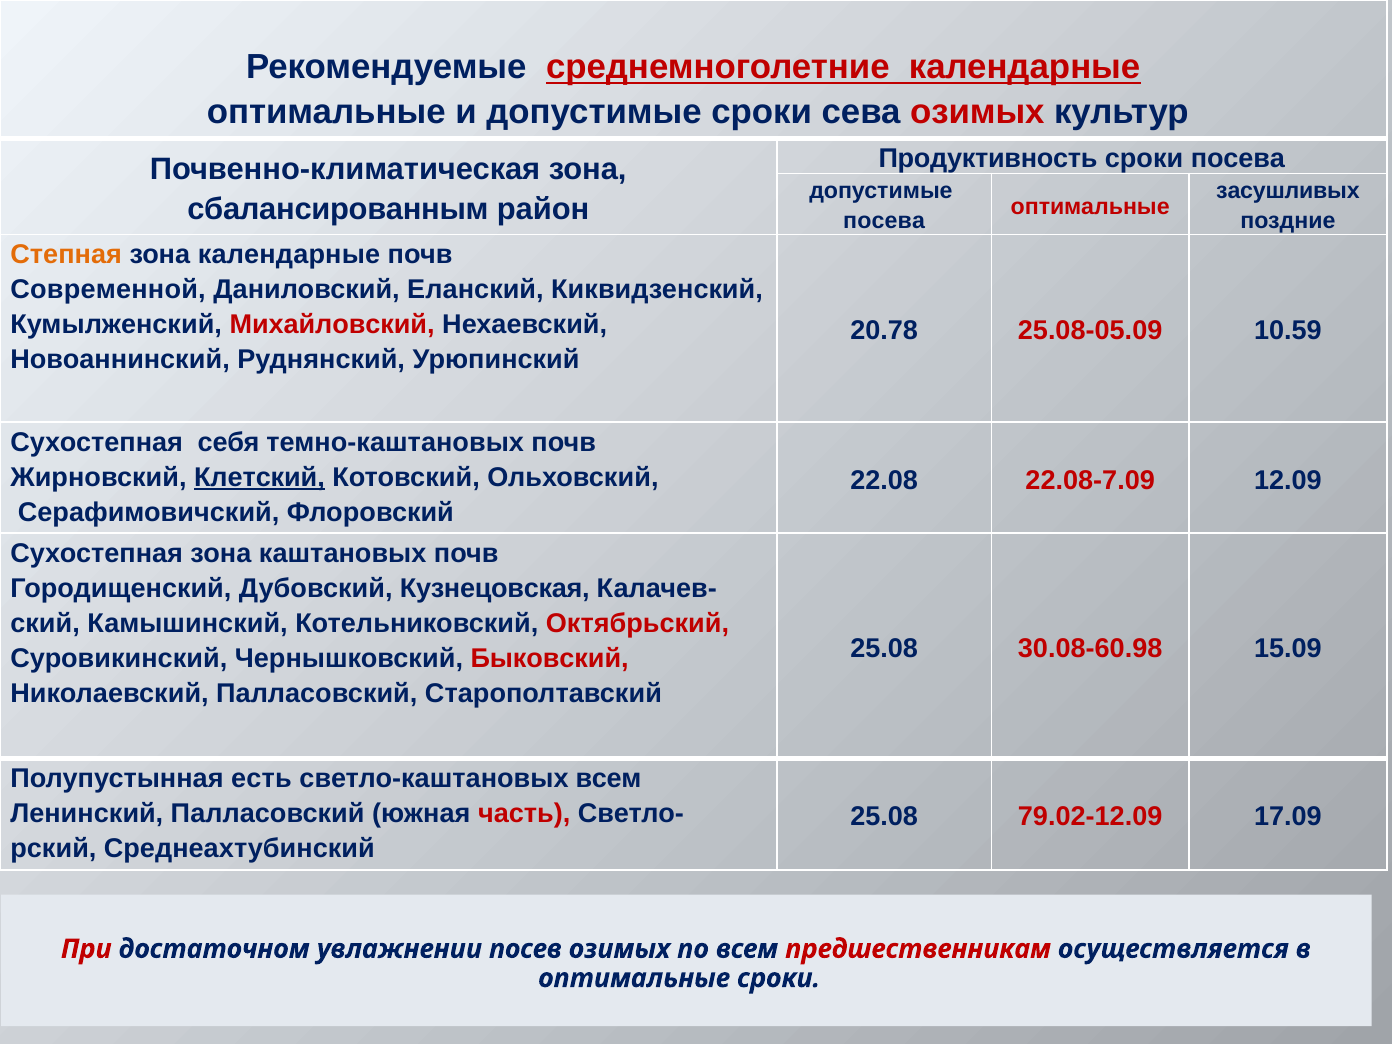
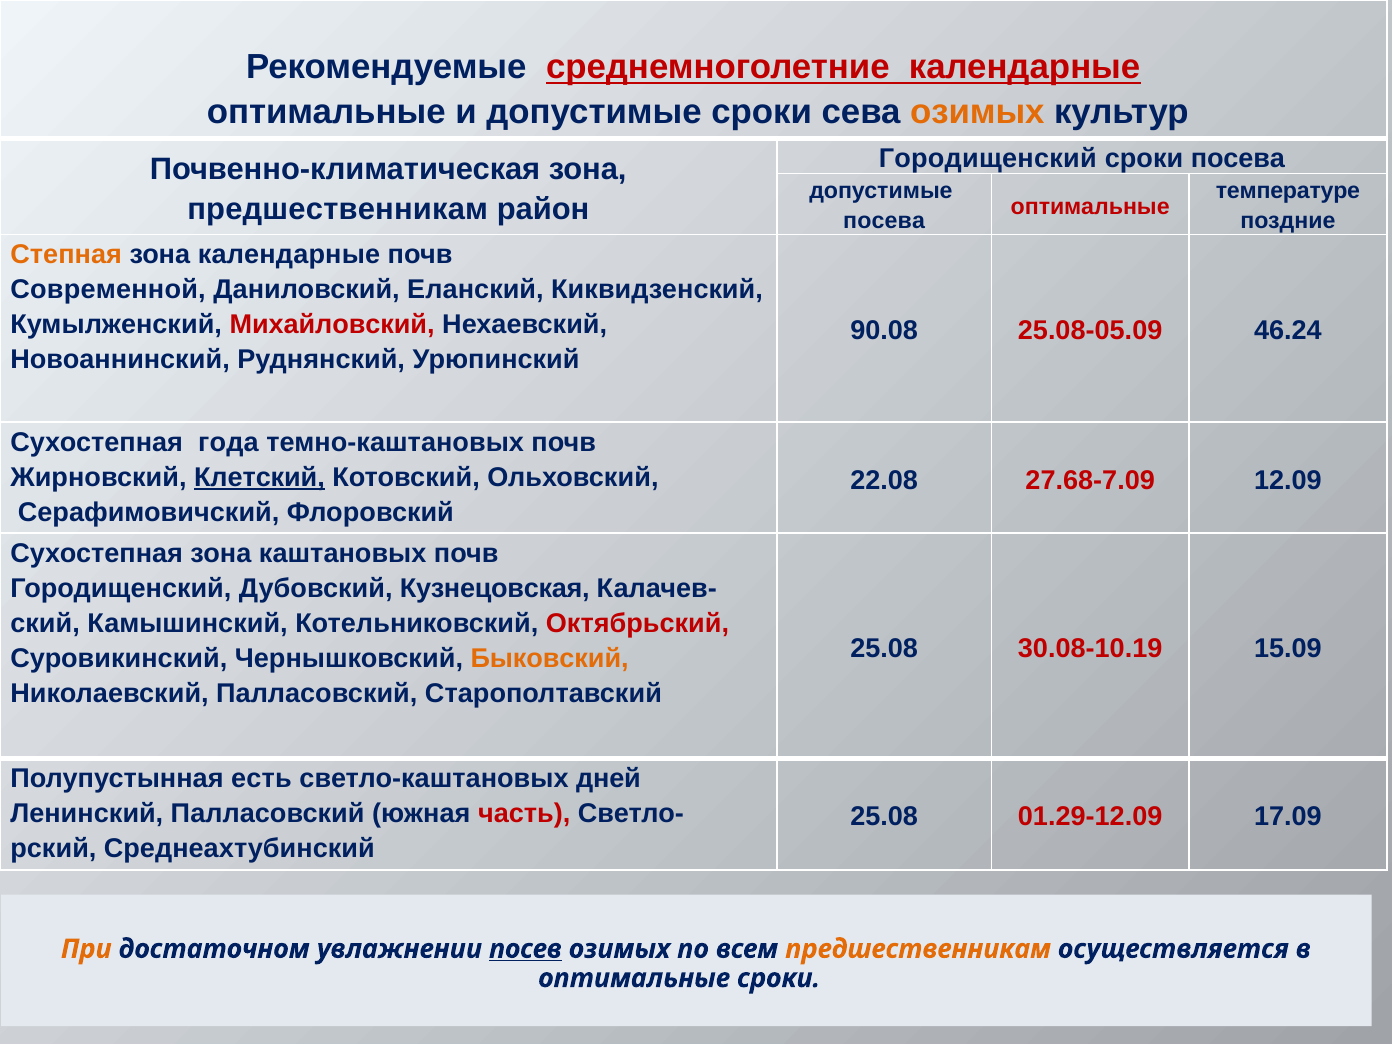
озимых colour: red -> orange (977, 112)
Продуктивность: Продуктивность -> Городищенский (988, 159)
засушливых: засушливых -> температуре (1288, 191)
сбалансированным: сбалансированным -> предшественникам (338, 209)
20.78: 20.78 -> 90.08 (884, 331)
10.59: 10.59 -> 46.24 (1288, 331)
себя: себя -> года (228, 442)
22.08-7.09: 22.08-7.09 -> 27.68-7.09 (1090, 480)
30.08-60.98: 30.08-60.98 -> 30.08-10.19 (1090, 649)
Быковский colour: red -> orange (550, 658)
светло-каштановых всем: всем -> дней (608, 779)
79.02-12.09: 79.02-12.09 -> 01.29-12.09 (1090, 817)
При colour: red -> orange (86, 949)
посев underline: none -> present (525, 949)
предшественникам colour: red -> orange (918, 949)
